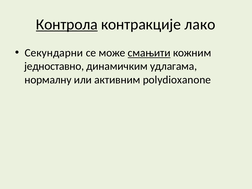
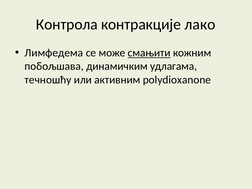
Контрола underline: present -> none (67, 24)
Секундарни: Секундарни -> Лимфедема (54, 53)
једноставно: једноставно -> побољшава (54, 66)
нормалну: нормалну -> течношћу (48, 80)
